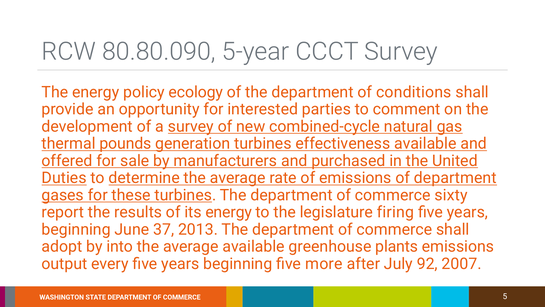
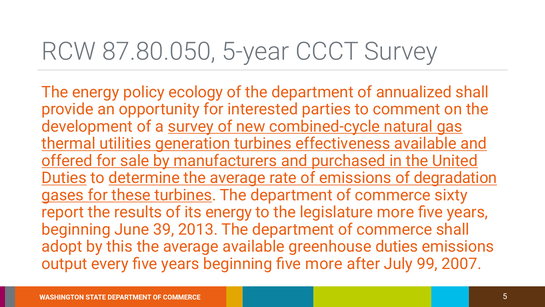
80.80.090: 80.80.090 -> 87.80.050 (159, 51)
conditions: conditions -> annualized (414, 92)
pounds: pounds -> utilities (125, 144)
of department: department -> degradation (455, 178)
legislature firing: firing -> more (396, 212)
37: 37 -> 39 (164, 229)
into: into -> this (120, 246)
greenhouse plants: plants -> duties (397, 246)
92: 92 -> 99 (427, 263)
